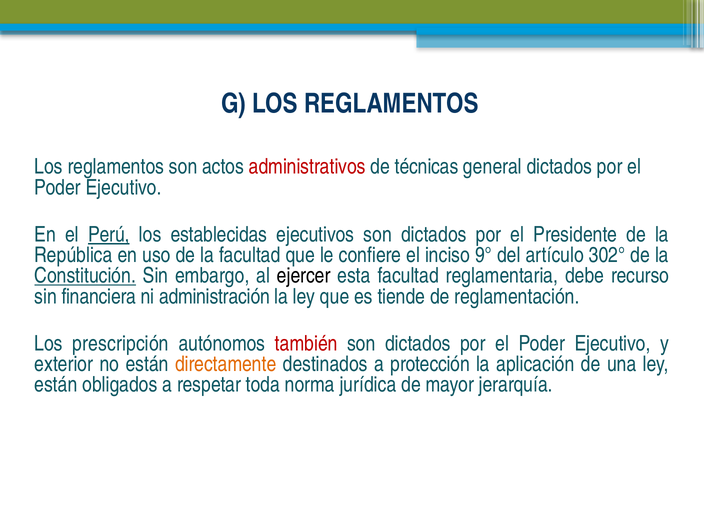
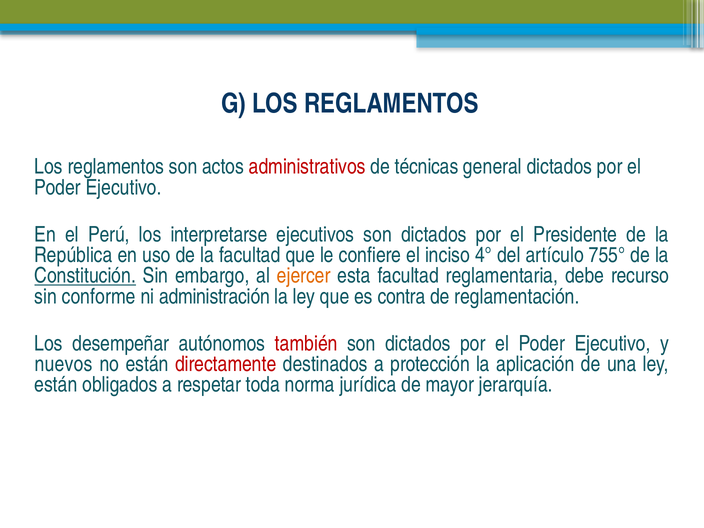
Perú underline: present -> none (109, 235)
establecidas: establecidas -> interpretarse (219, 235)
9°: 9° -> 4° (484, 255)
302°: 302° -> 755° (607, 255)
ejercer colour: black -> orange (304, 276)
financiera: financiera -> conforme (99, 296)
tiende: tiende -> contra (401, 296)
prescripción: prescripción -> desempeñar (121, 344)
exterior: exterior -> nuevos (64, 364)
directamente colour: orange -> red (226, 364)
